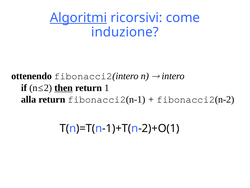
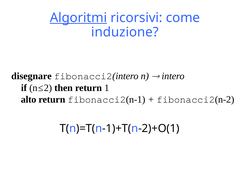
ottenendo: ottenendo -> disegnare (31, 76)
then underline: present -> none (64, 88)
alla: alla -> alto (29, 99)
